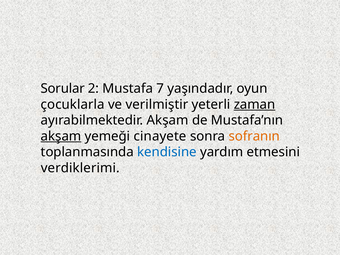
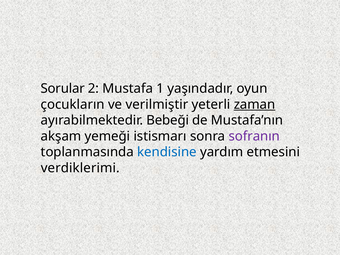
7: 7 -> 1 (160, 89)
çocuklarla: çocuklarla -> çocukların (73, 104)
ayırabilmektedir Akşam: Akşam -> Bebeği (168, 120)
akşam underline: present -> none (61, 136)
cinayete: cinayete -> istismarı (160, 136)
sofranın colour: orange -> purple (254, 136)
